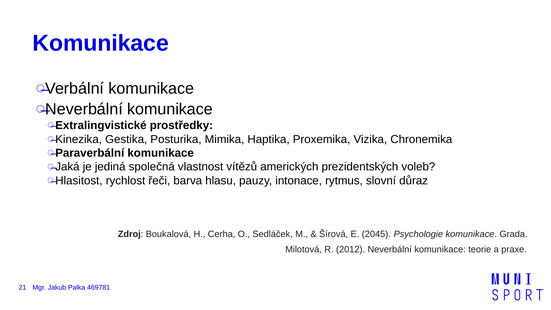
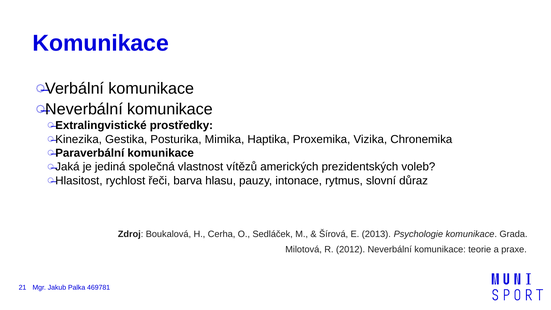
2045: 2045 -> 2013 (376, 234)
